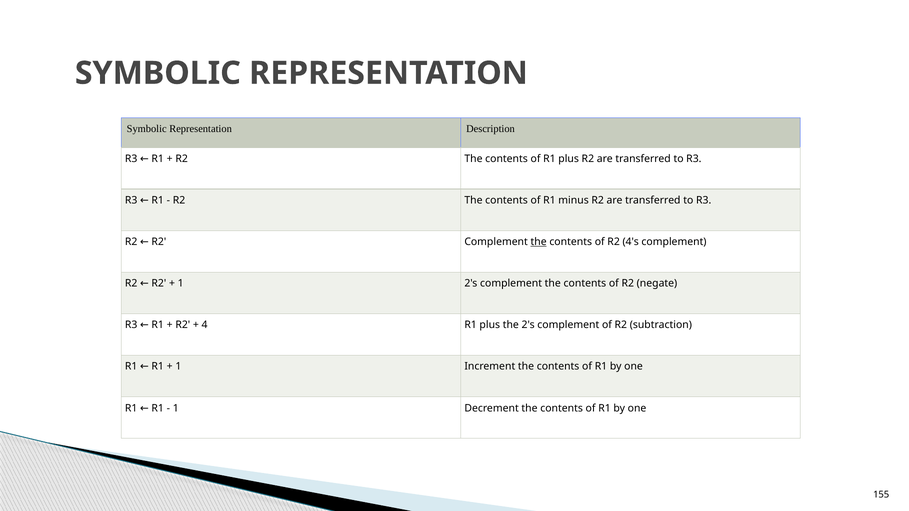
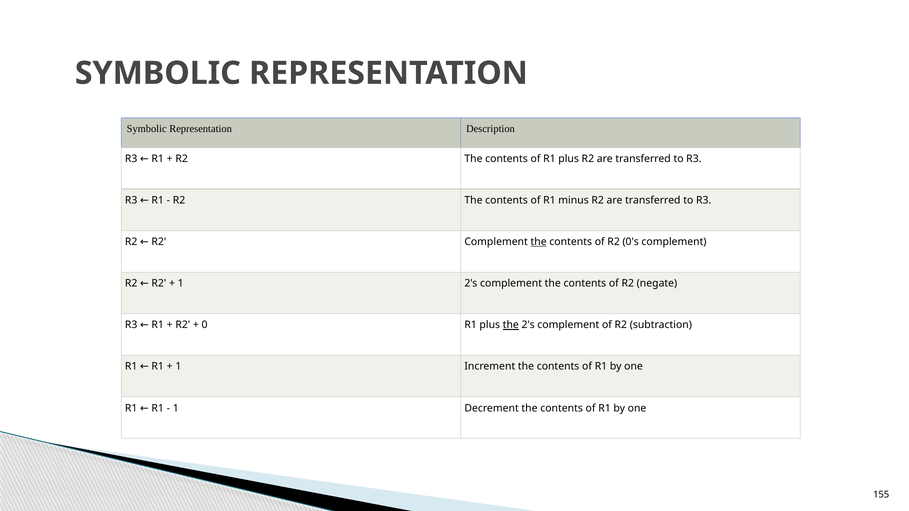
4's: 4's -> 0's (631, 242)
the underline: none -> present (511, 325)
4: 4 -> 0 (205, 325)
